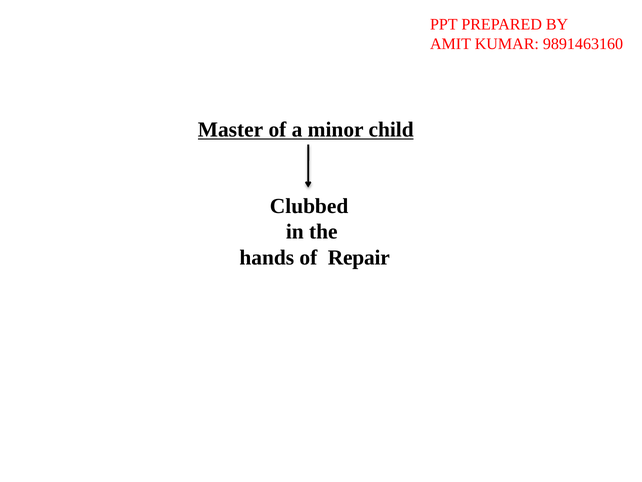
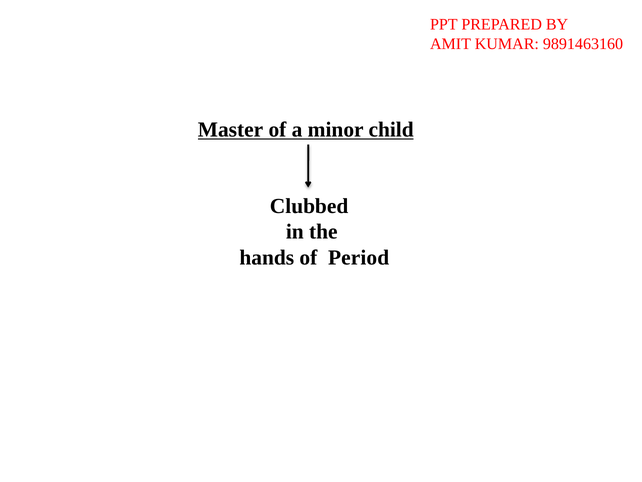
Repair: Repair -> Period (359, 257)
